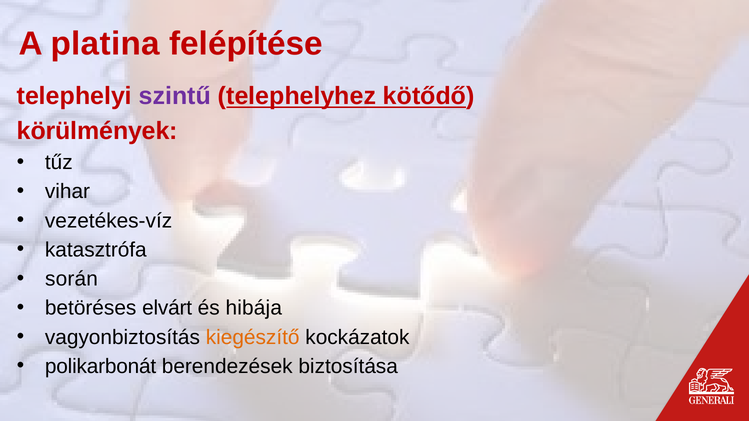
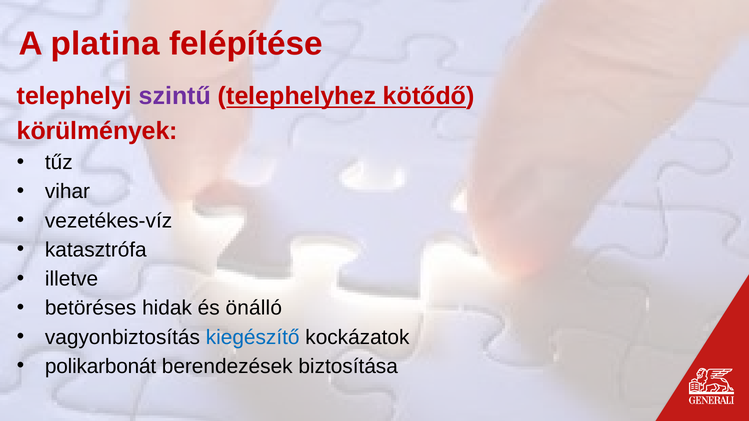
során: során -> illetve (72, 279)
elvárt: elvárt -> hidak (167, 308)
hibája: hibája -> önálló (254, 308)
kiegészítő colour: orange -> blue (253, 337)
